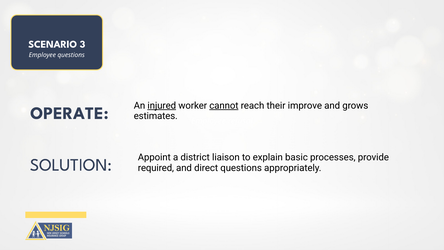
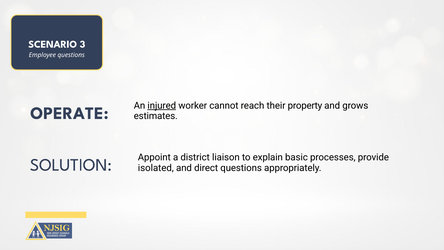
cannot underline: present -> none (224, 106)
improve: improve -> property (305, 106)
required: required -> isolated (156, 168)
